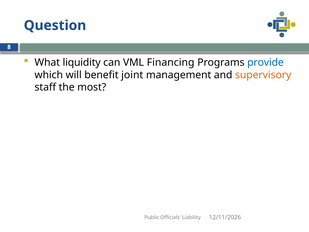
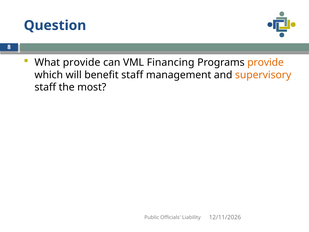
What liquidity: liquidity -> provide (82, 62)
provide colour: blue -> orange (266, 62)
benefit joint: joint -> staff (132, 75)
